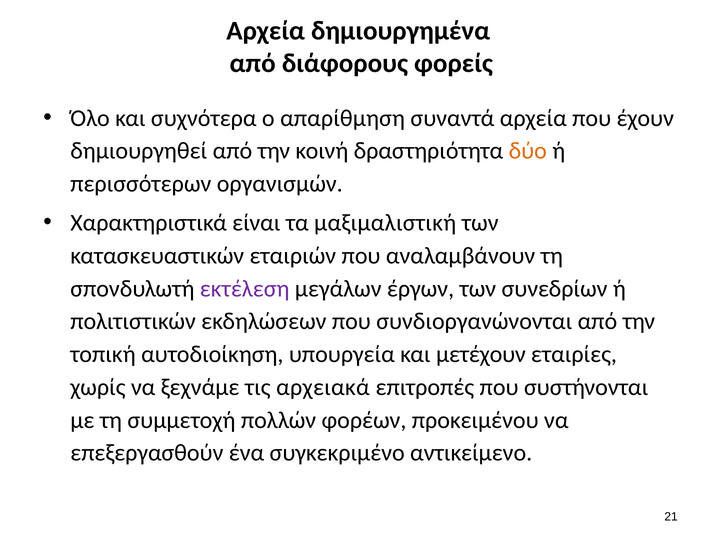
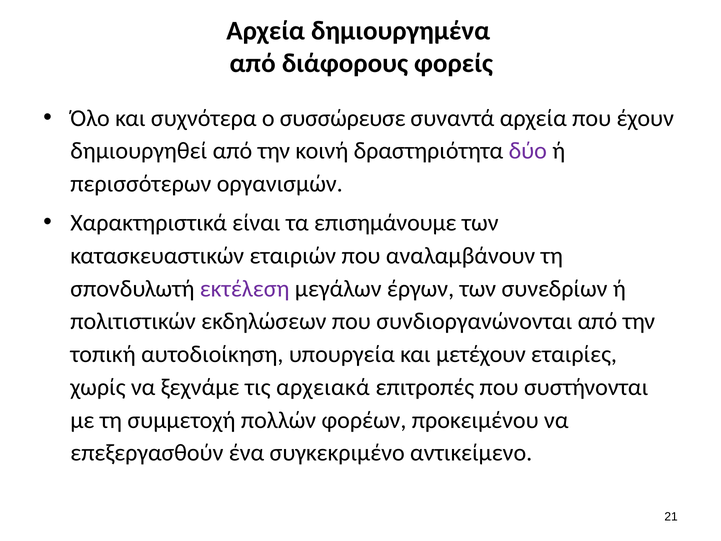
απαρίθμηση: απαρίθμηση -> συσσώρευσε (343, 118)
δύο colour: orange -> purple (528, 151)
μαξιμαλιστική: μαξιμαλιστική -> επισημάνουμε (385, 223)
